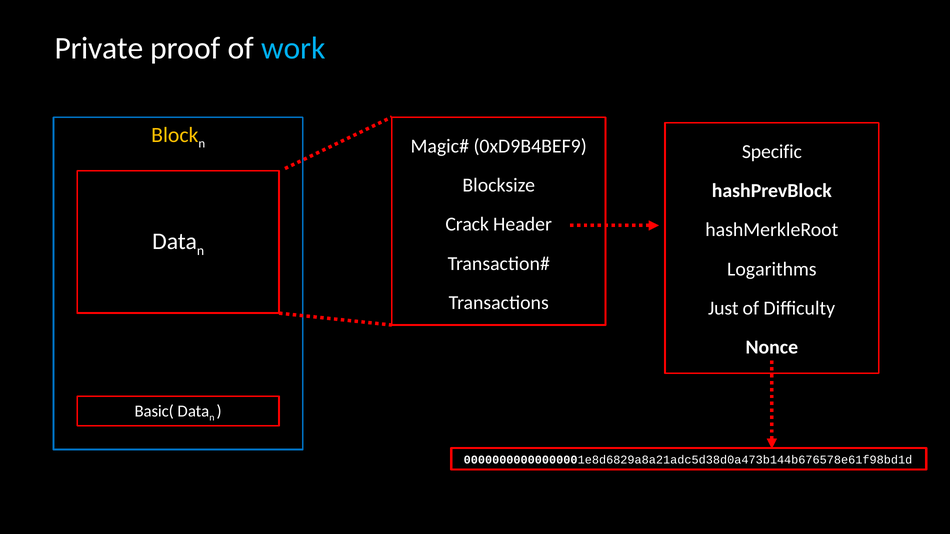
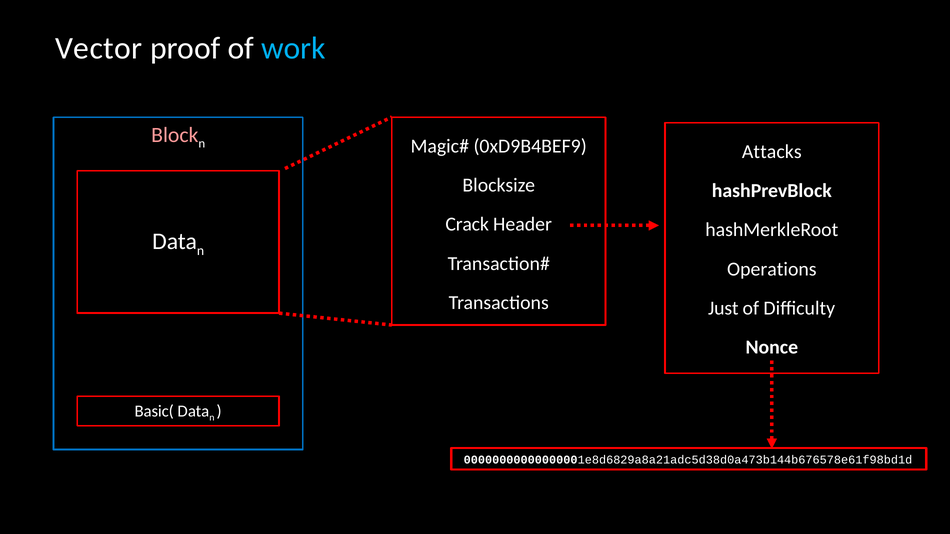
Private: Private -> Vector (99, 49)
Block colour: yellow -> pink (175, 135)
Specific: Specific -> Attacks (772, 152)
Logarithms: Logarithms -> Operations (772, 269)
